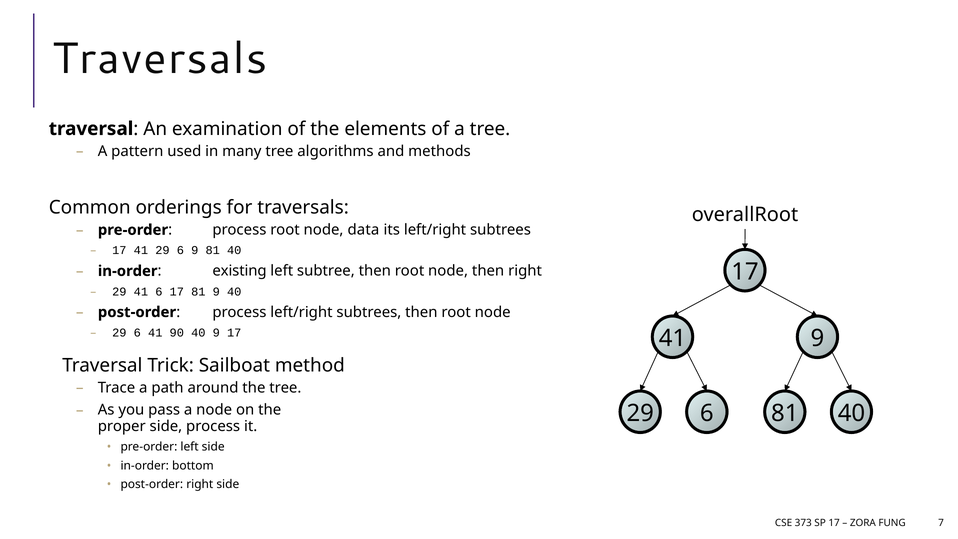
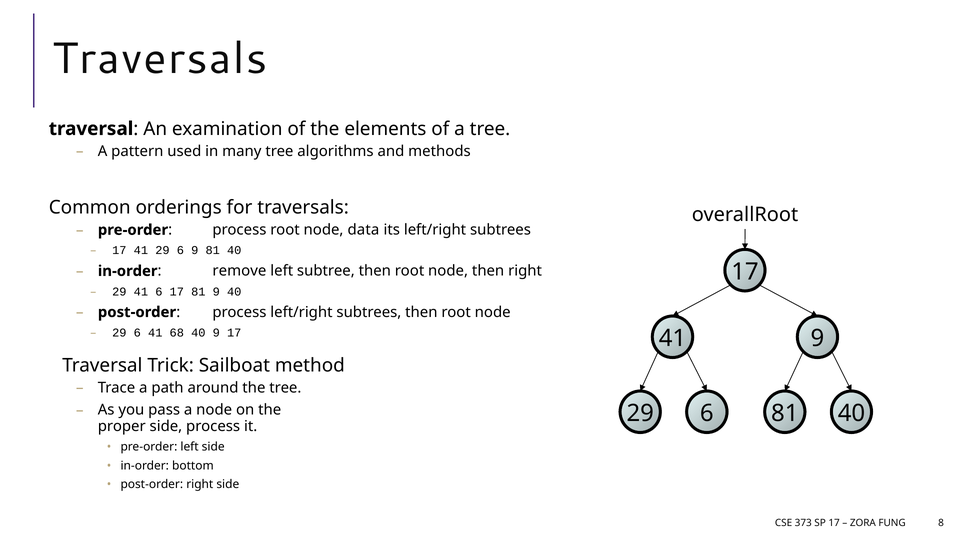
existing: existing -> remove (239, 271)
90: 90 -> 68 (177, 333)
7: 7 -> 8 (941, 523)
